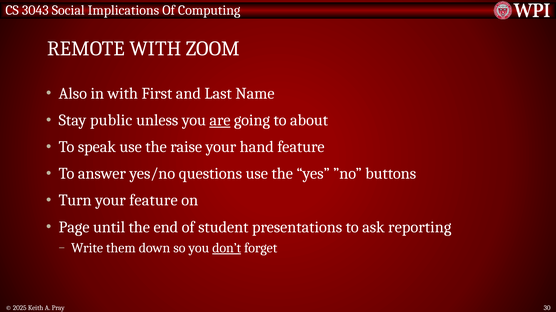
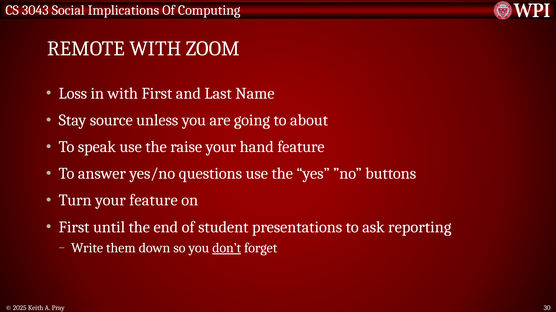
Also: Also -> Loss (73, 94)
public: public -> source (111, 120)
are underline: present -> none (220, 120)
Page: Page -> First (74, 228)
